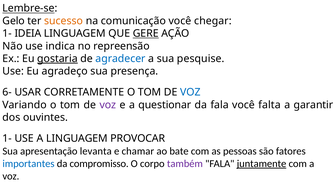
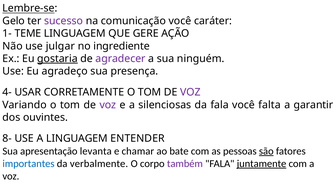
sucesso colour: orange -> purple (64, 21)
chegar: chegar -> caráter (213, 21)
IDEIA: IDEIA -> TEME (28, 33)
GERE underline: present -> none (146, 33)
indica: indica -> julgar (60, 46)
repreensão: repreensão -> ingrediente (122, 46)
agradecer colour: blue -> purple (121, 59)
pesquise: pesquise -> ninguém (201, 59)
6-: 6- -> 4- (7, 92)
VOZ colour: blue -> purple (190, 92)
questionar: questionar -> silenciosas (165, 105)
1-: 1- -> 8- (7, 138)
PROVOCAR: PROVOCAR -> ENTENDER (138, 138)
são underline: none -> present (266, 151)
compromisso: compromisso -> verbalmente (99, 164)
